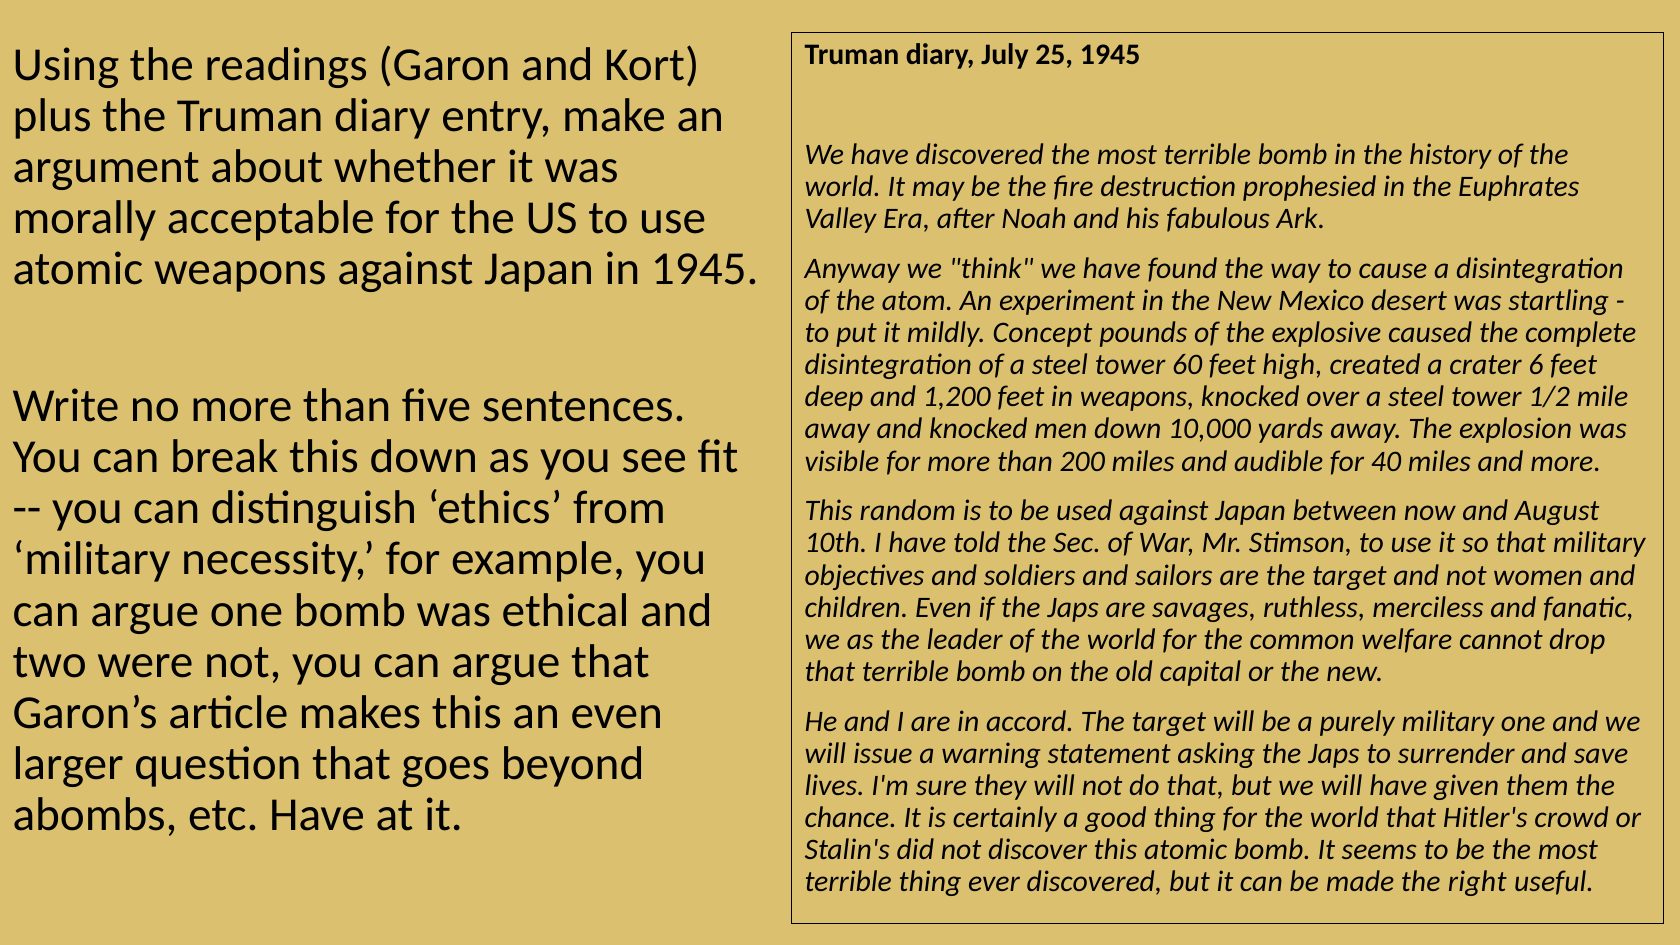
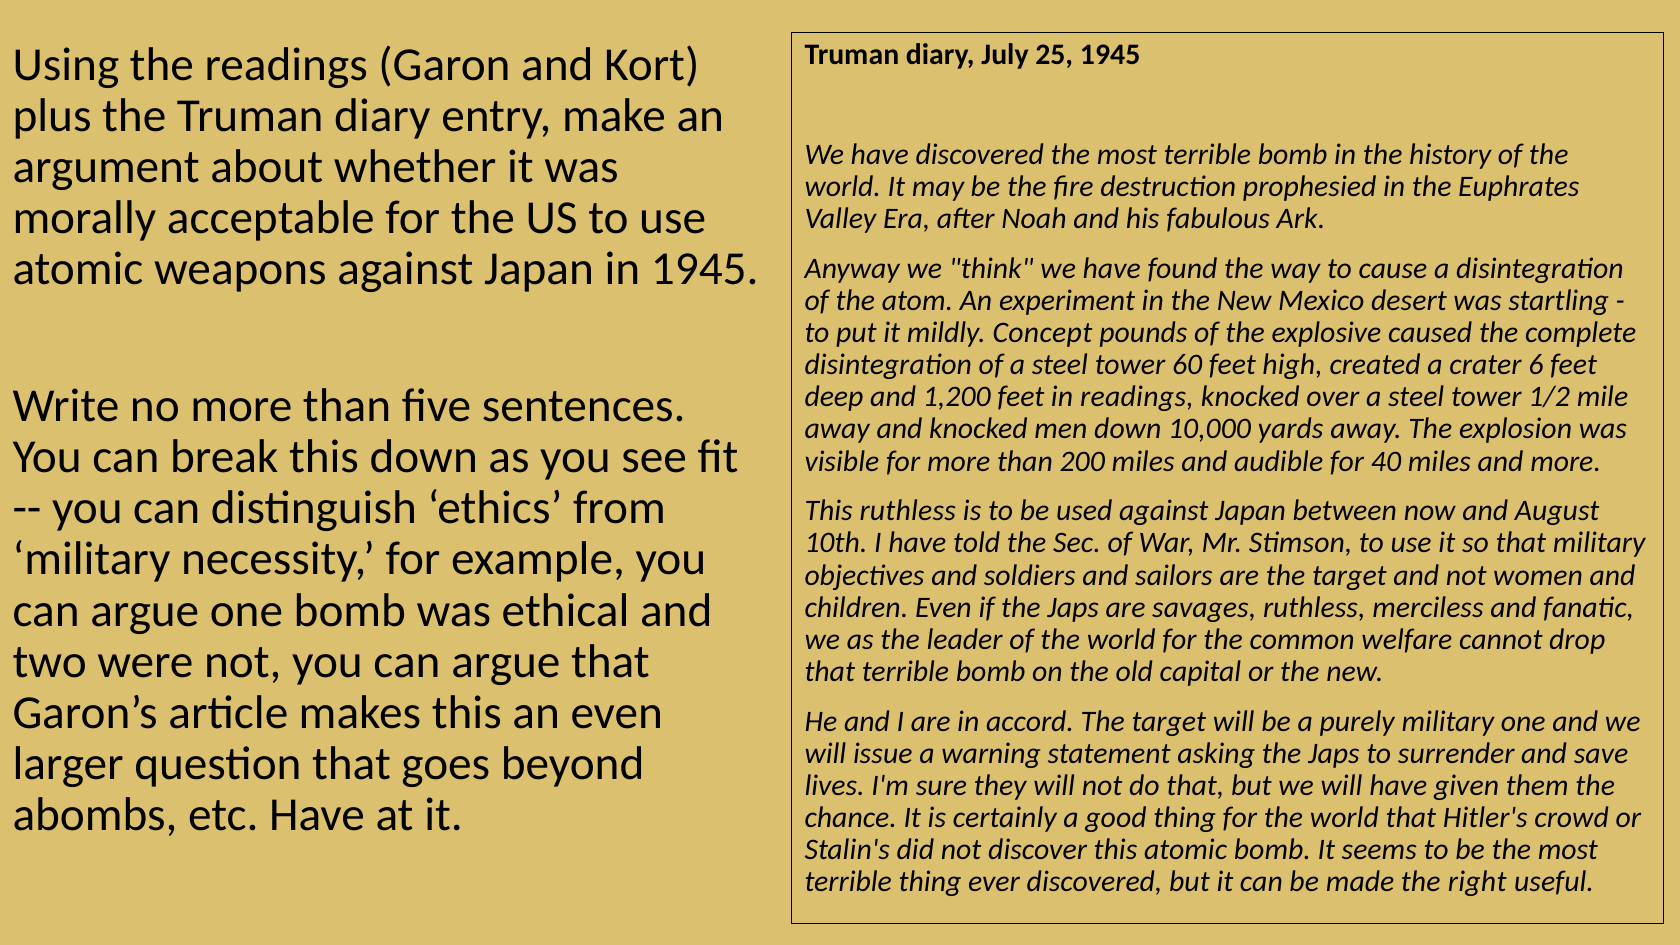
in weapons: weapons -> readings (1137, 397)
This random: random -> ruthless (908, 511)
